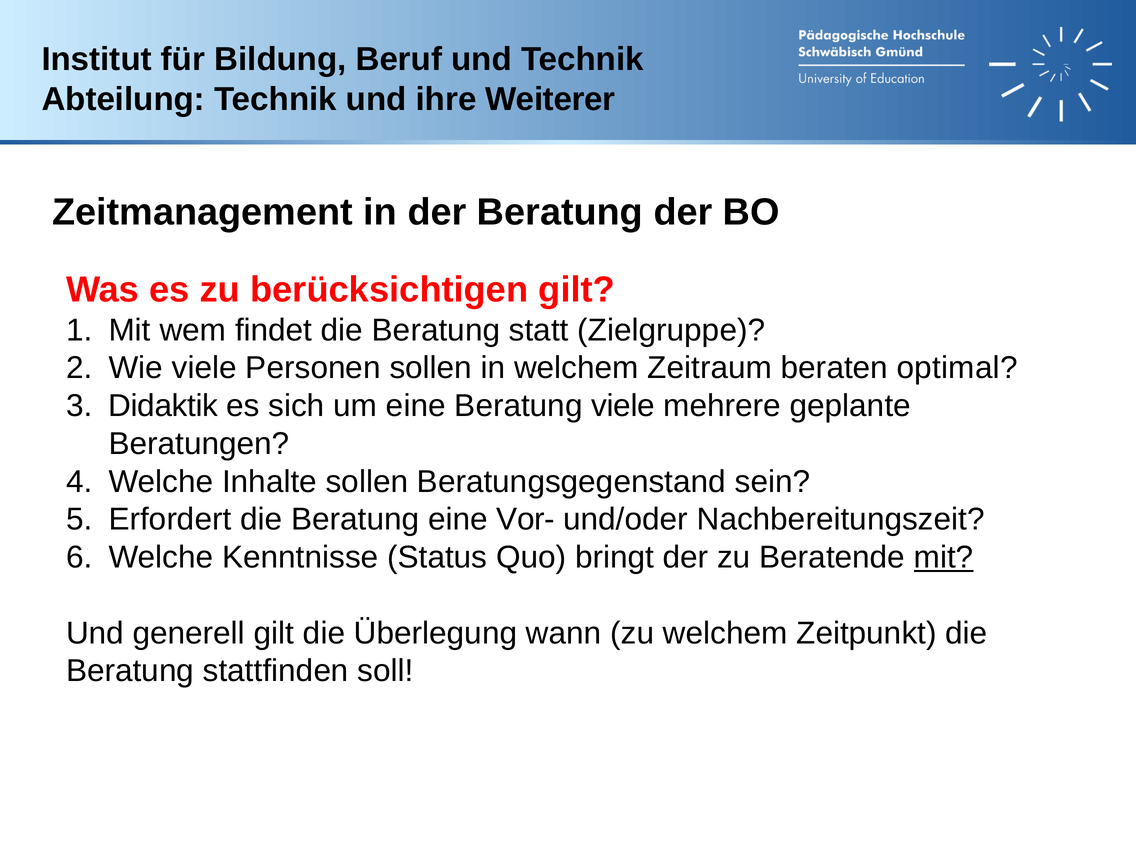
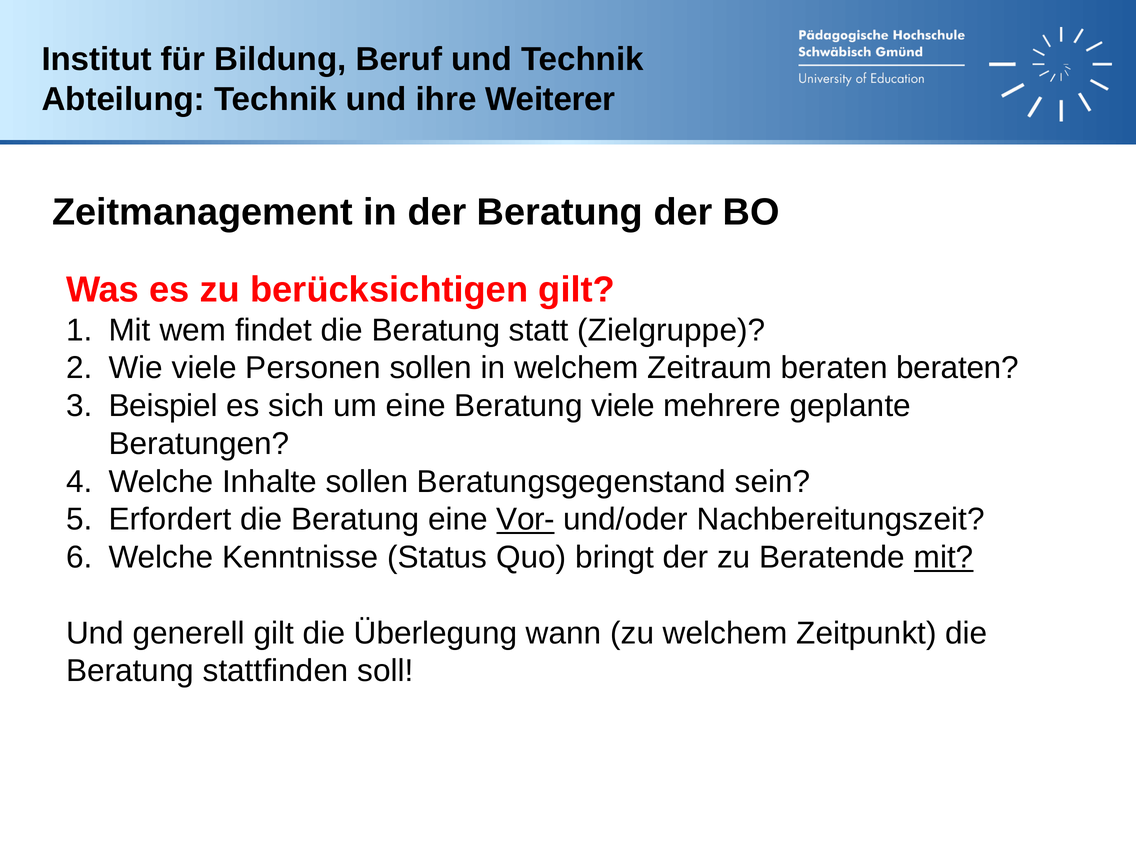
beraten optimal: optimal -> beraten (957, 368)
Didaktik: Didaktik -> Beispiel (163, 406)
Vor- underline: none -> present (526, 520)
